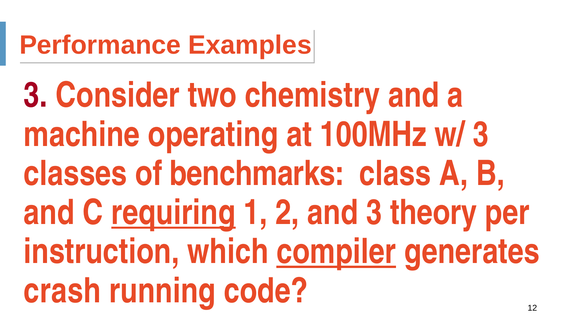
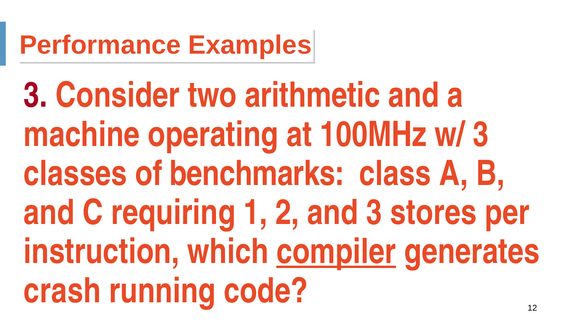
chemistry: chemistry -> arithmetic (313, 95)
requiring underline: present -> none (173, 212)
theory: theory -> stores (433, 212)
